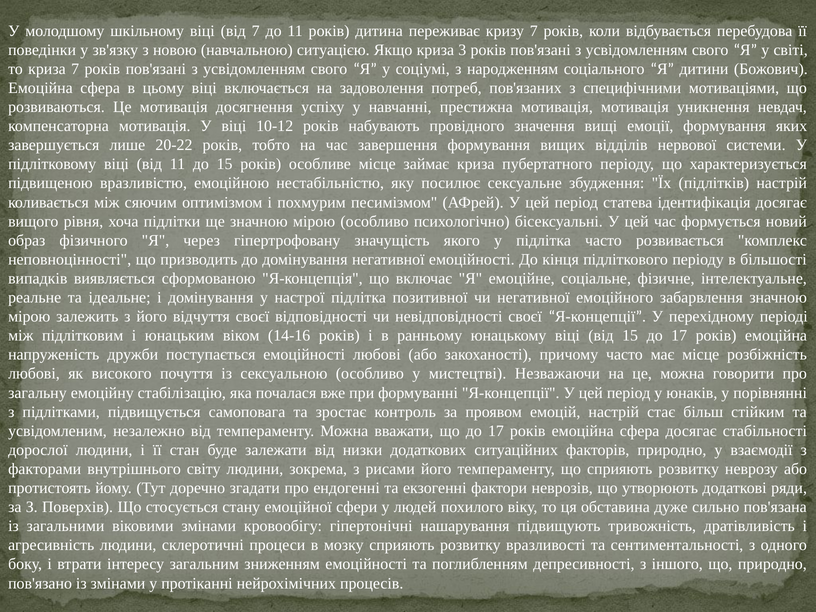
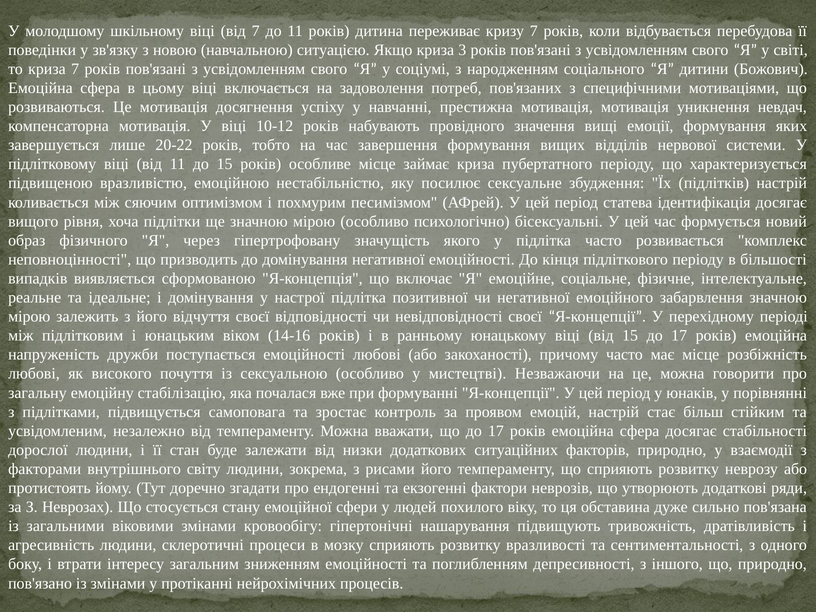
Поверхів: Поверхів -> Неврозах (78, 507)
